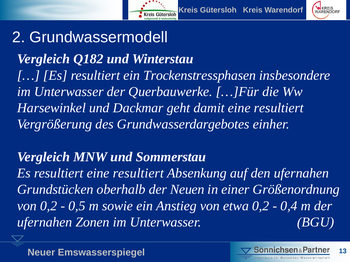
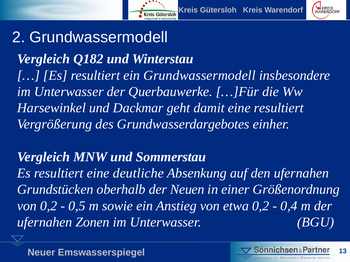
ein Trockenstressphasen: Trockenstressphasen -> Grundwassermodell (200, 75)
resultiert eine resultiert: resultiert -> deutliche (138, 173)
